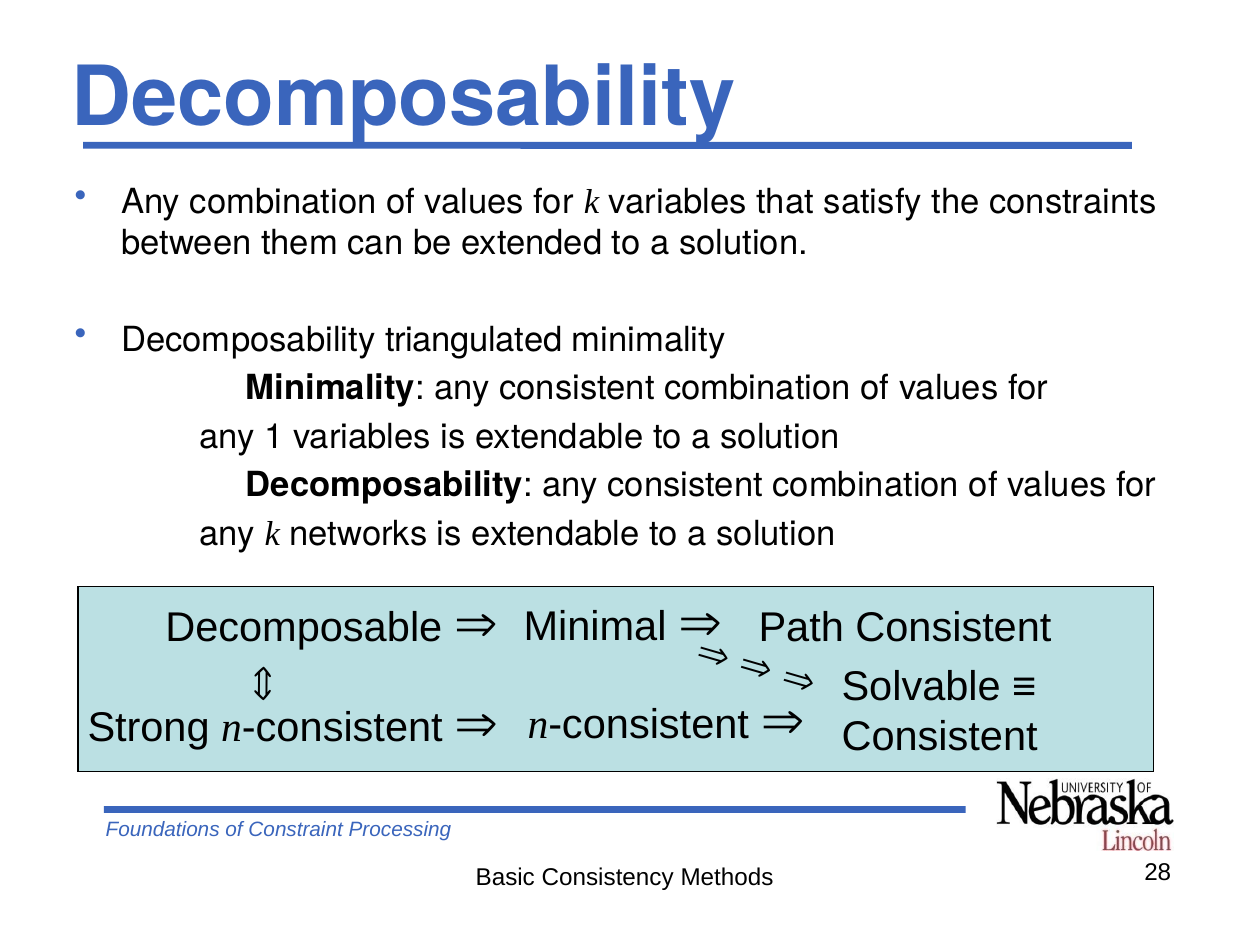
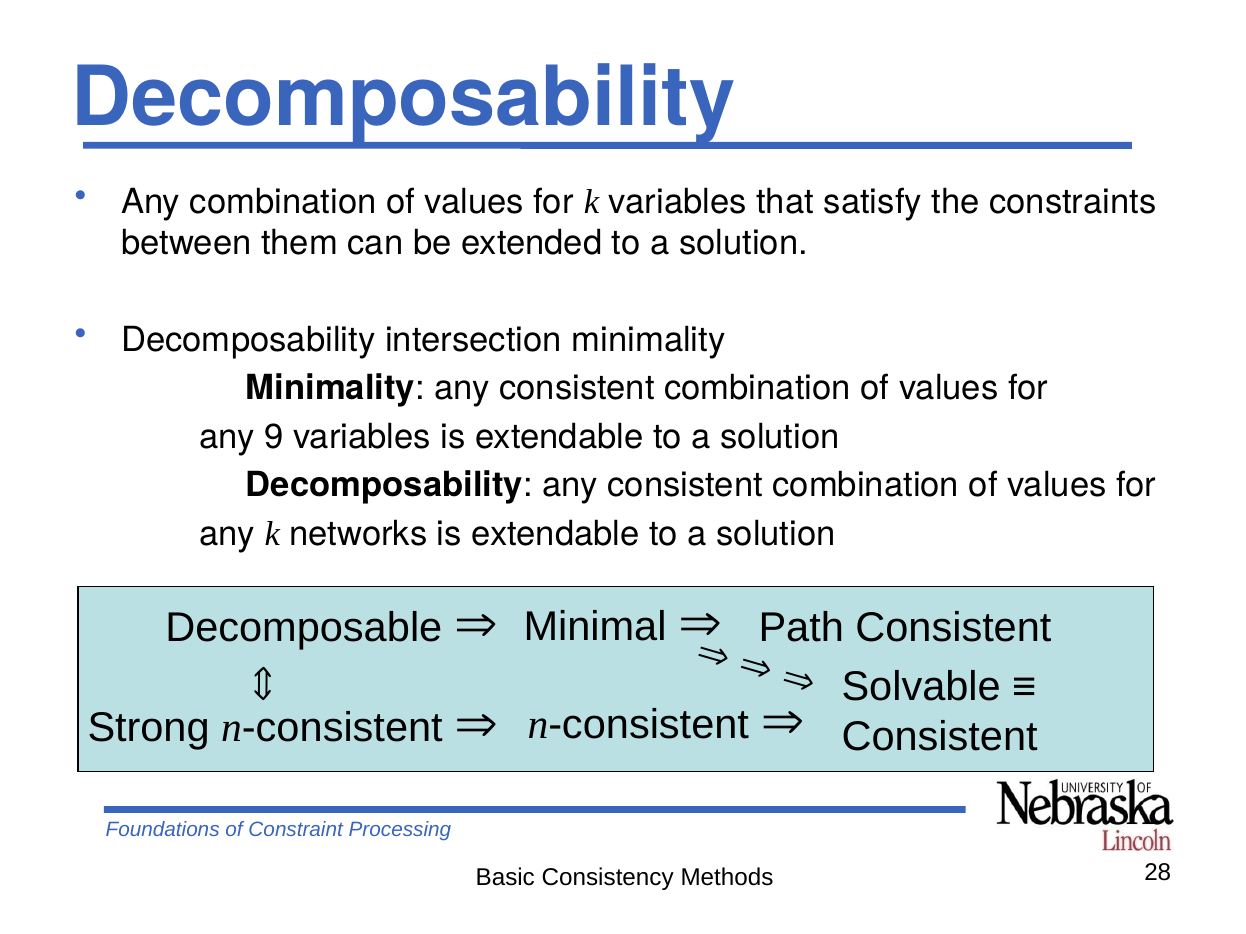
triangulated: triangulated -> intersection (474, 340)
1: 1 -> 9 (274, 437)
